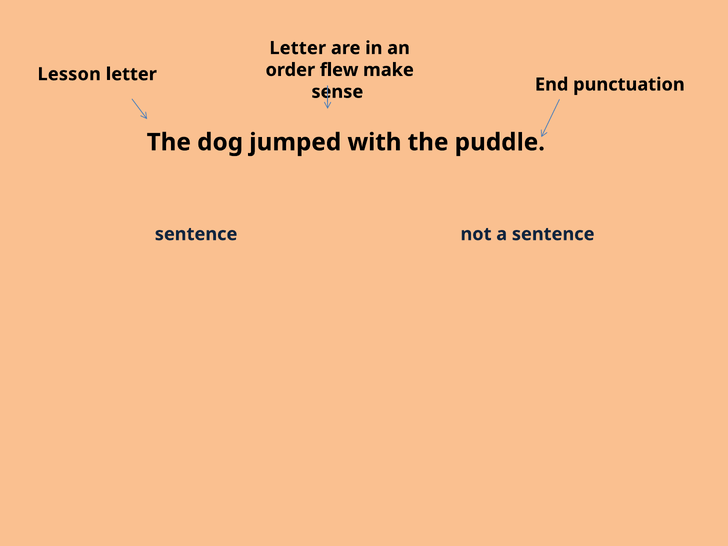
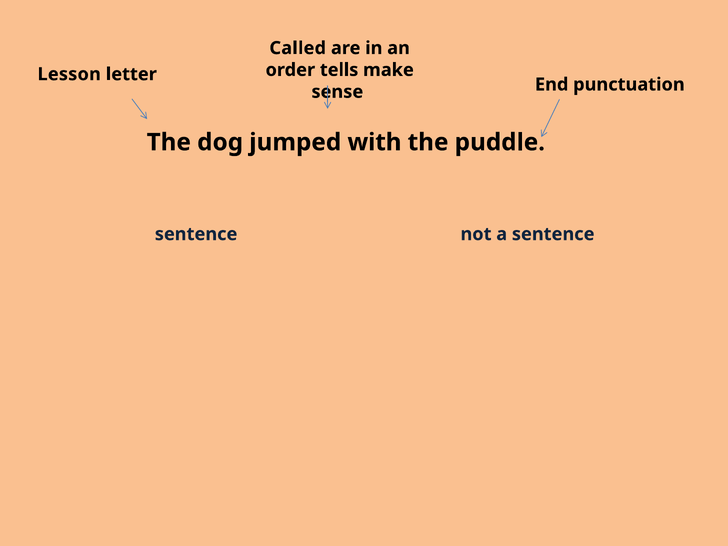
Letter: Letter -> Called (298, 48)
flew: flew -> tells (339, 70)
